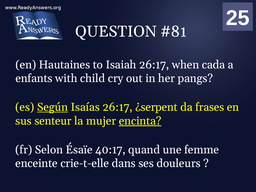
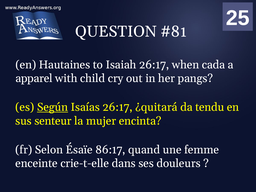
enfants: enfants -> apparel (34, 78)
¿serpent: ¿serpent -> ¿quitará (156, 107)
frases: frases -> tendu (210, 107)
encinta underline: present -> none (140, 121)
40:17: 40:17 -> 86:17 (110, 150)
